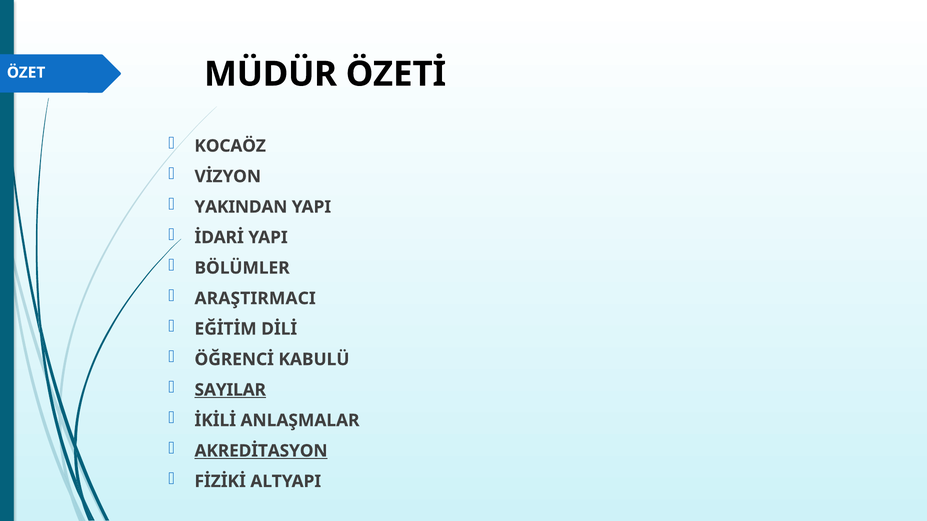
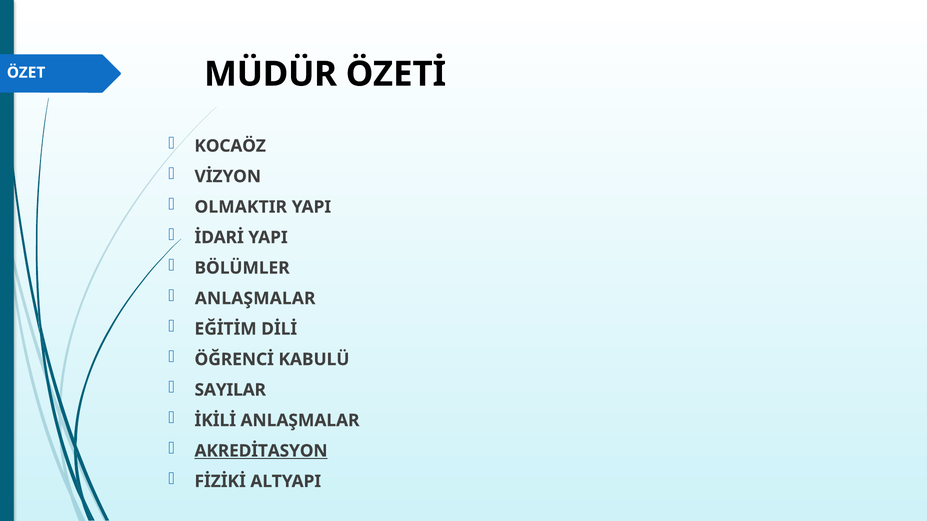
YAKINDAN: YAKINDAN -> OLMAKTIR (241, 207)
ARAŞTIRMACI: ARAŞTIRMACI -> ANLAŞMALAR (255, 299)
SAYILAR underline: present -> none (230, 390)
